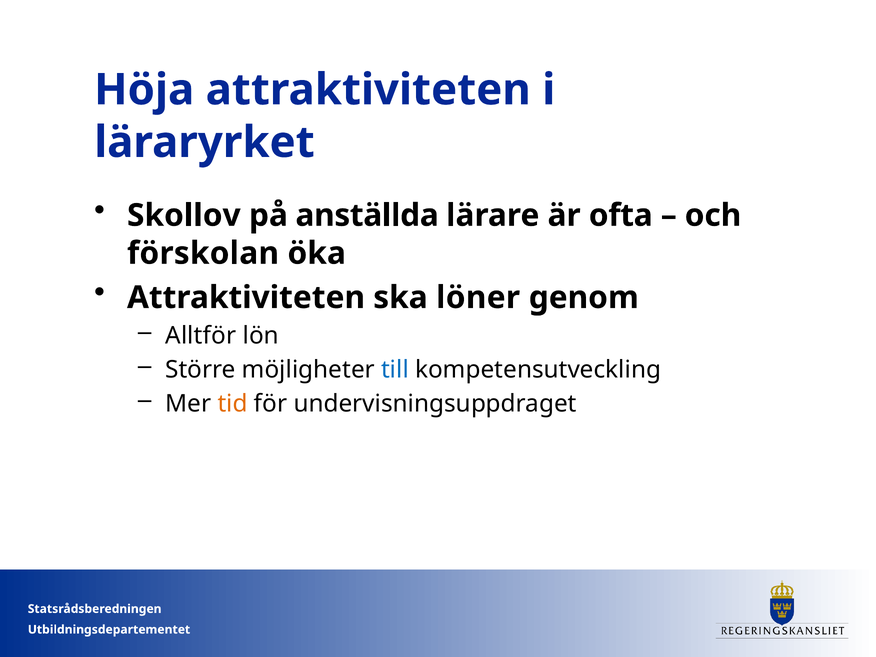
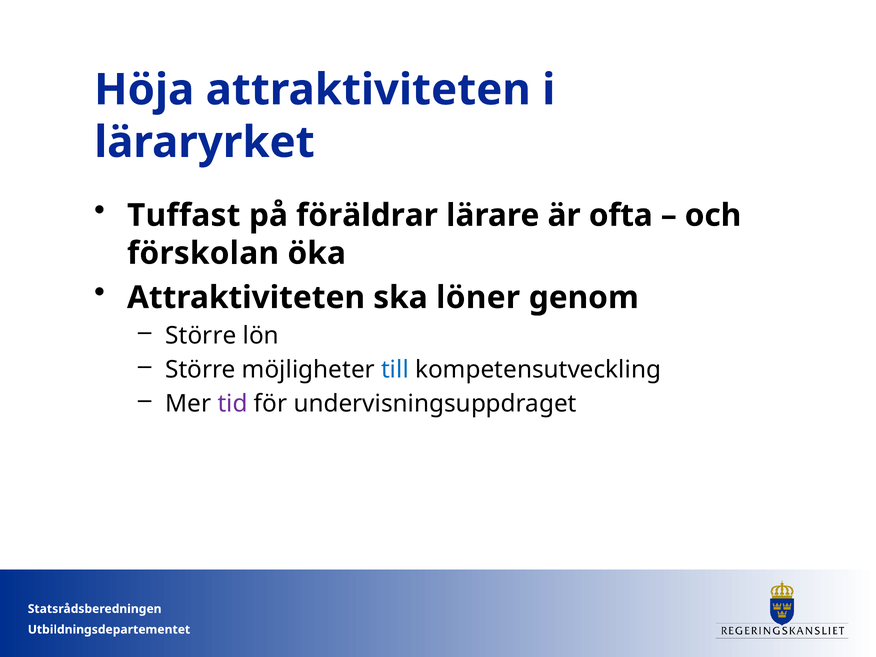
Skollov: Skollov -> Tuffast (184, 215)
anställda: anställda -> föräldrar (367, 215)
Alltför: Alltför -> Större (201, 336)
tid colour: orange -> purple (233, 404)
